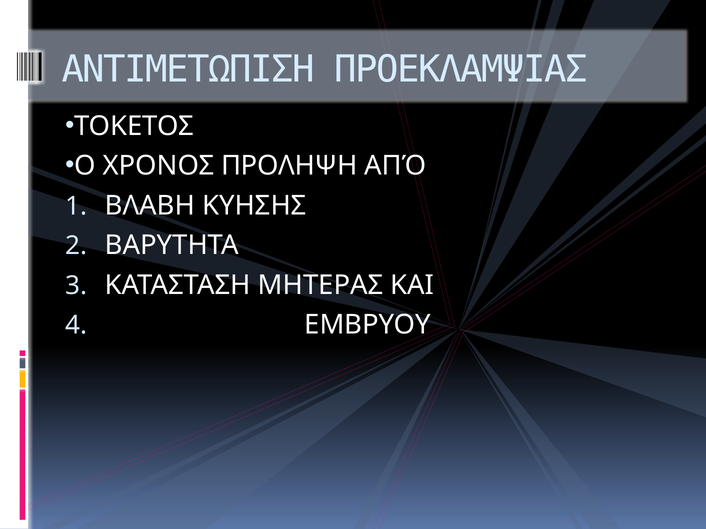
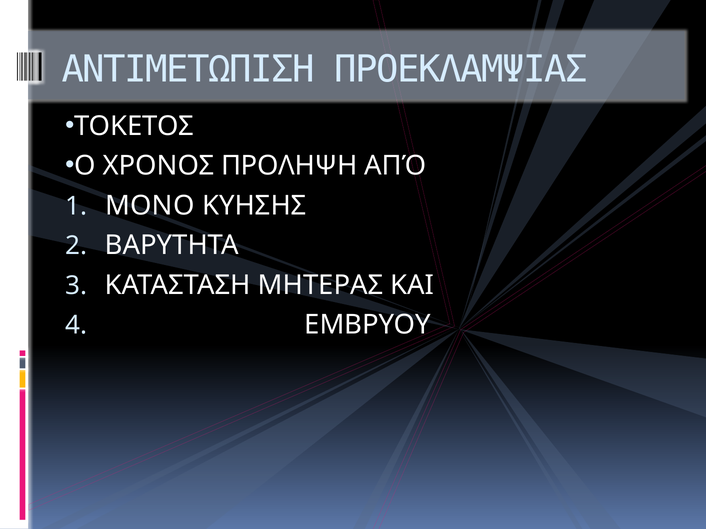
ΒΛΑΒΗ: ΒΛΑΒΗ -> ΜΟΝΟ (150, 206)
